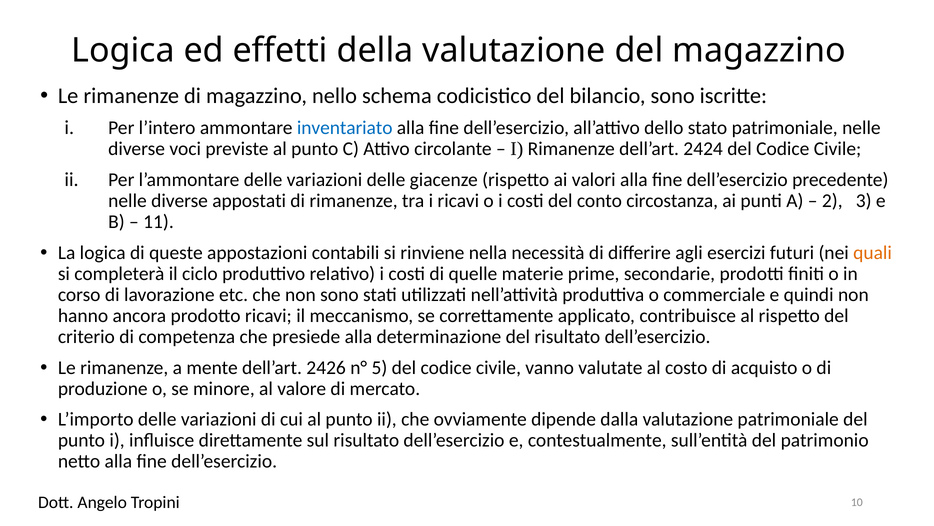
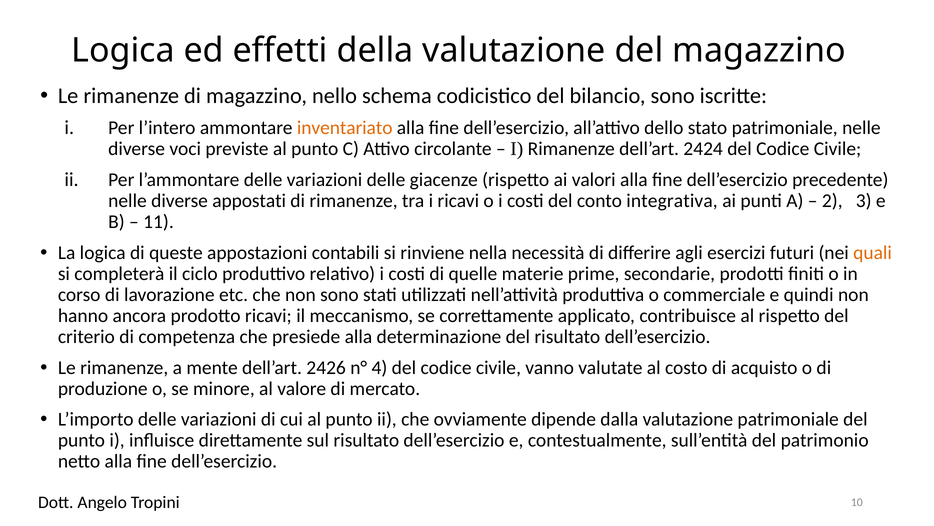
inventariato colour: blue -> orange (345, 128)
circostanza: circostanza -> integrativa (672, 201)
5: 5 -> 4 (379, 367)
